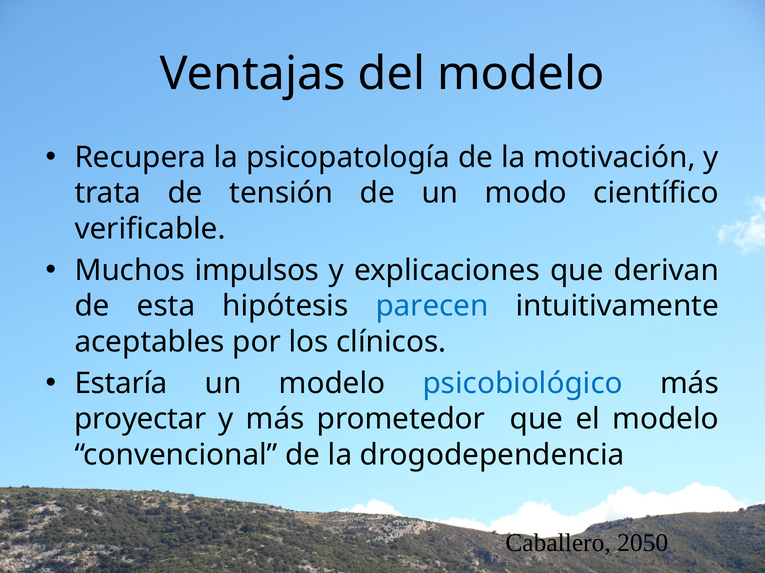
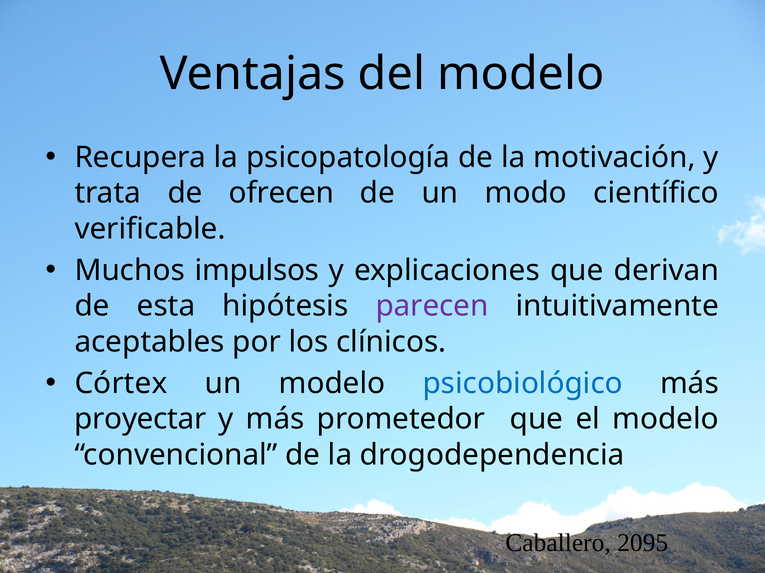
tensión: tensión -> ofrecen (281, 193)
parecen colour: blue -> purple (432, 306)
Estaría: Estaría -> Córtex (121, 384)
2050: 2050 -> 2095 (643, 544)
